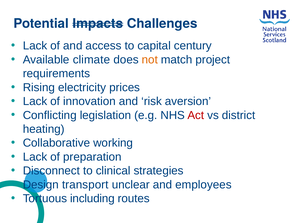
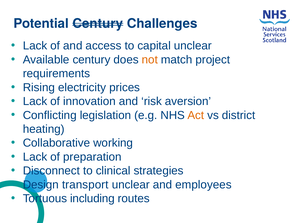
Potential Impacts: Impacts -> Century (98, 23)
capital century: century -> unclear (193, 46)
Available climate: climate -> century (92, 60)
Act colour: red -> orange (196, 115)
